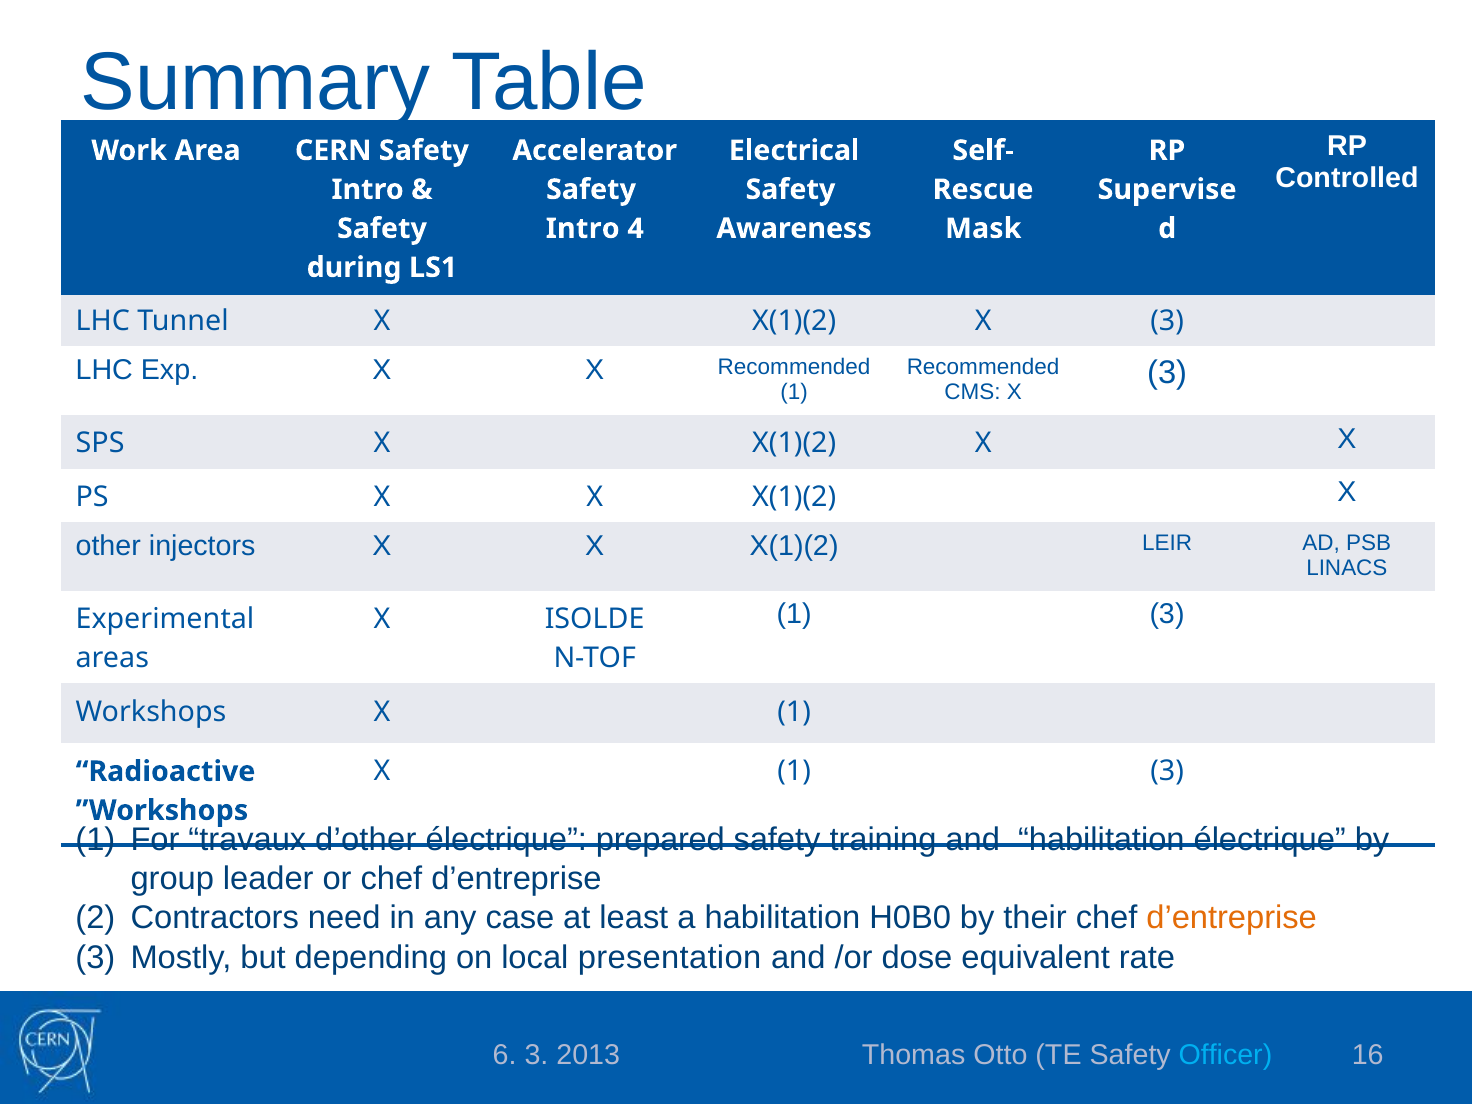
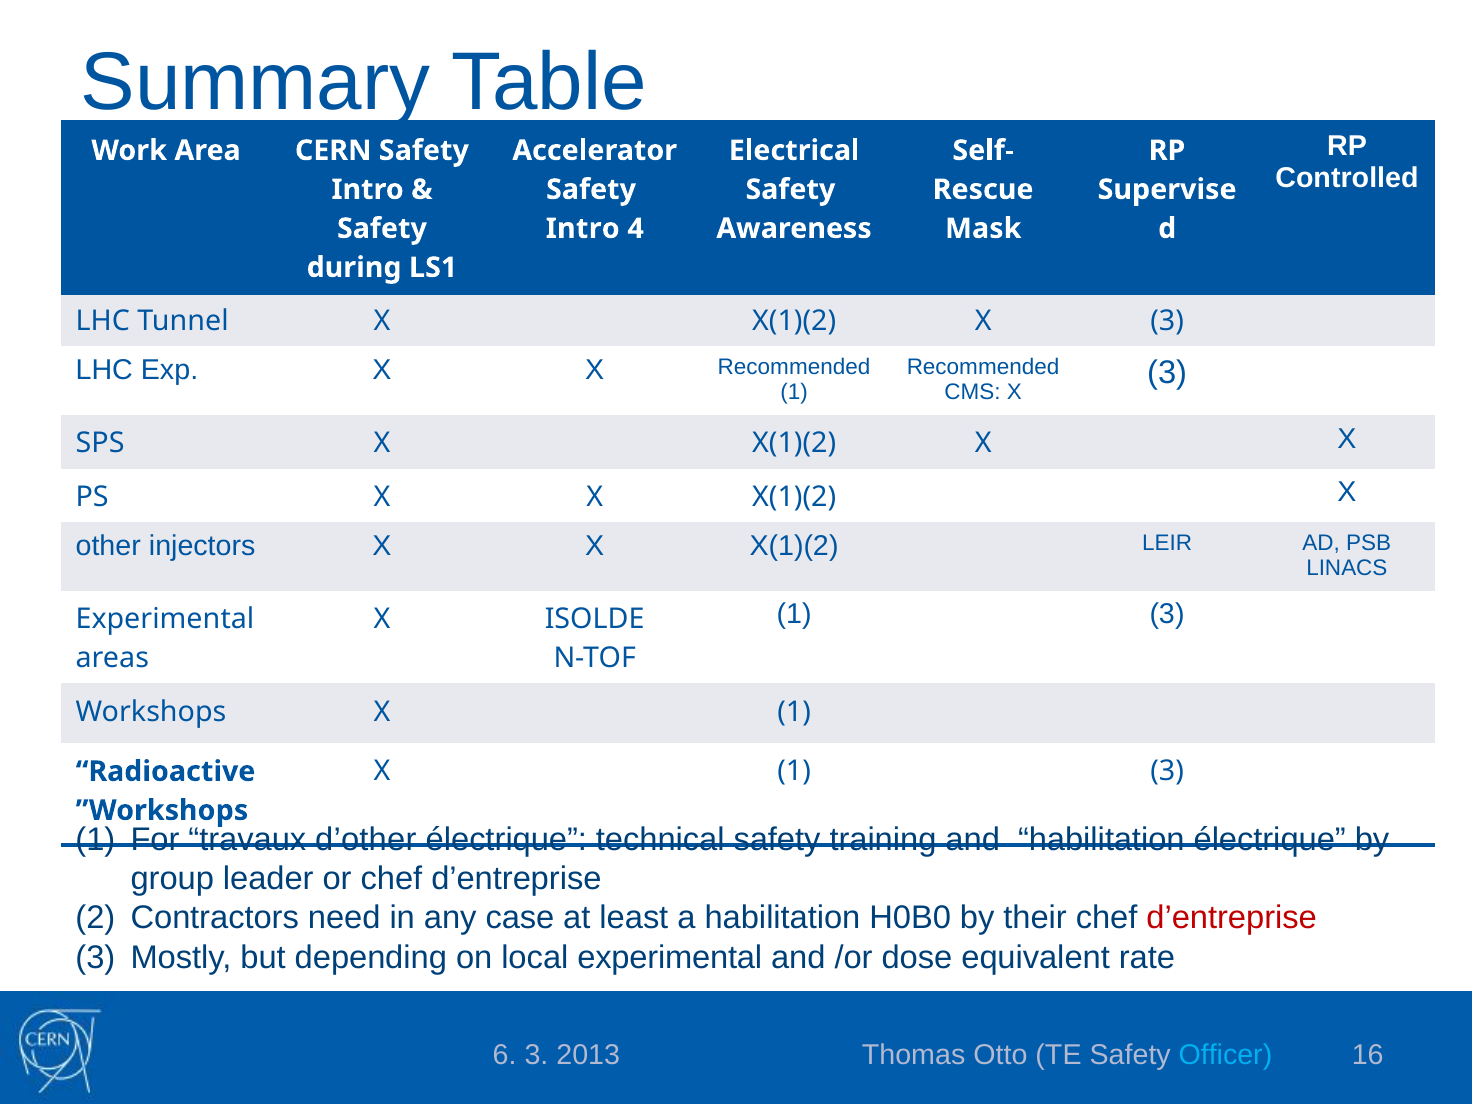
prepared: prepared -> technical (660, 840)
d’entreprise colour: orange -> red (1232, 918)
local presentation: presentation -> experimental (670, 957)
